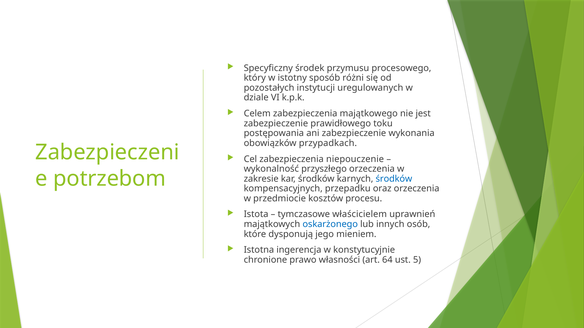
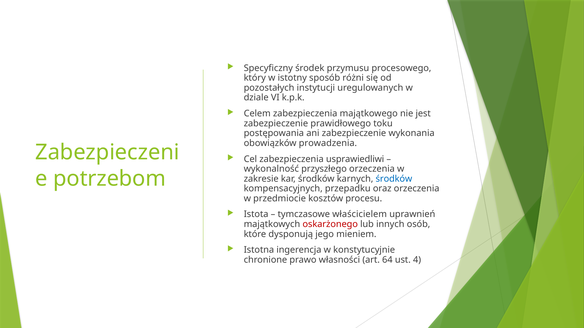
przypadkach: przypadkach -> prowadzenia (328, 143)
niepouczenie: niepouczenie -> usprawiedliwi (355, 159)
oskarżonego colour: blue -> red (330, 225)
5: 5 -> 4 (417, 260)
